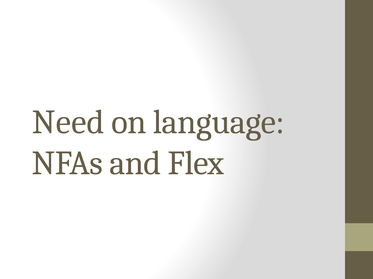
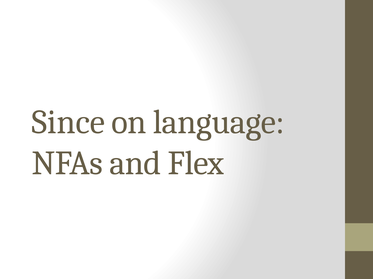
Need: Need -> Since (68, 122)
